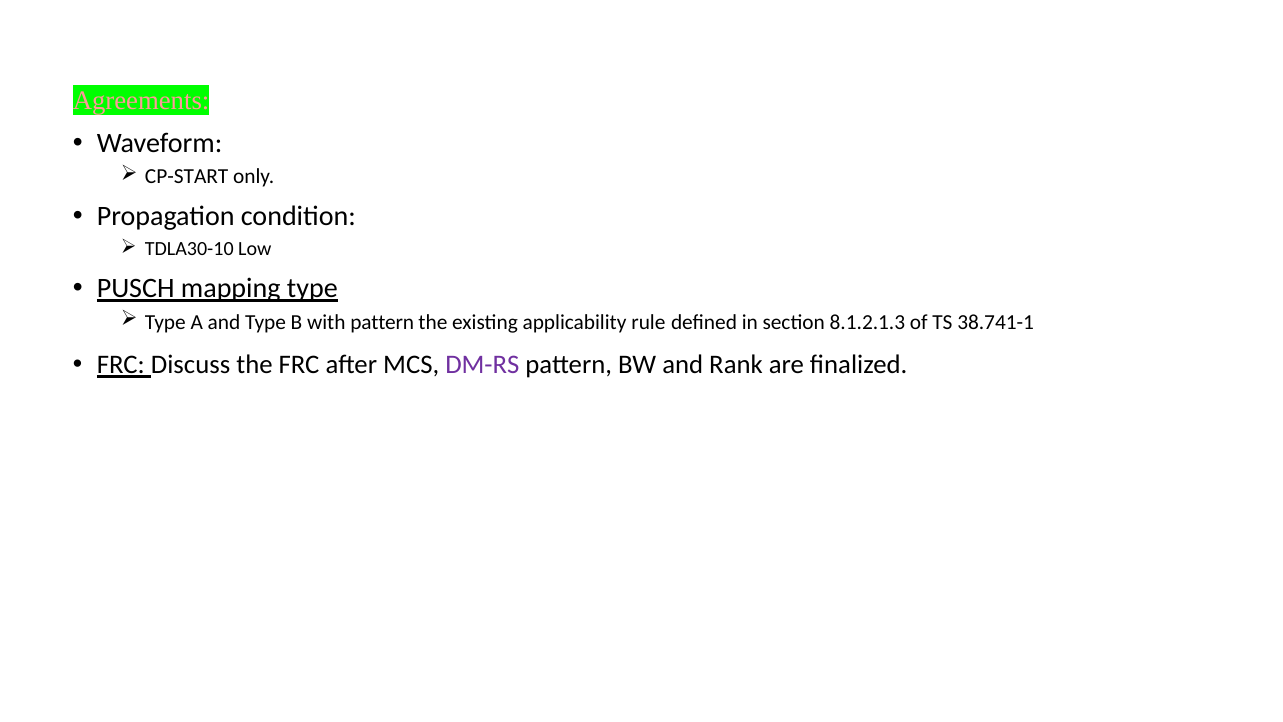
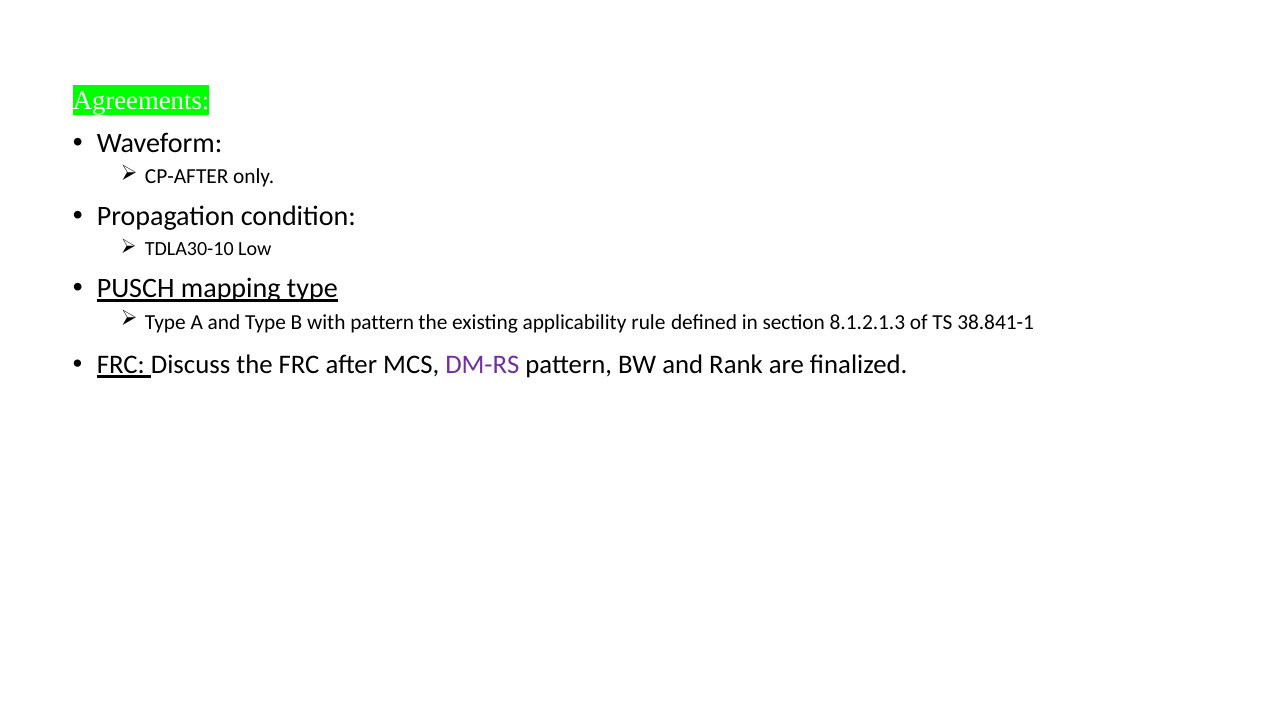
Agreements colour: pink -> white (141, 100)
CP-START: CP-START -> CP-AFTER (187, 177)
38.741-1: 38.741-1 -> 38.841-1 (996, 322)
